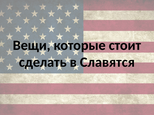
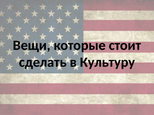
Славятся: Славятся -> Культуру (107, 62)
